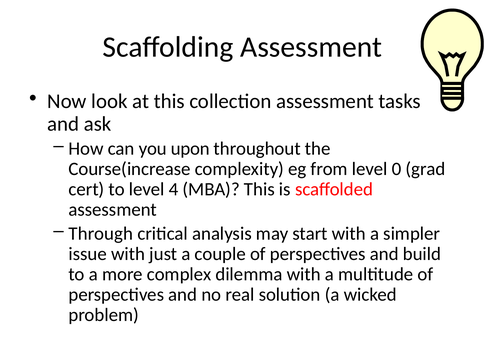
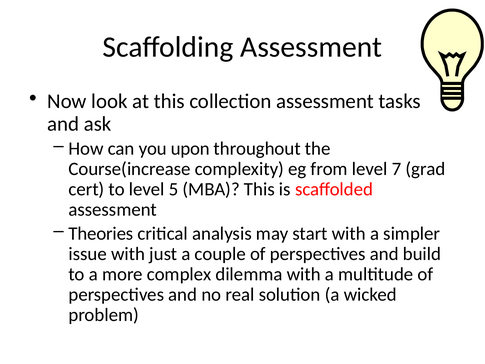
0: 0 -> 7 (397, 169)
4: 4 -> 5 (174, 189)
Through: Through -> Theories (101, 233)
